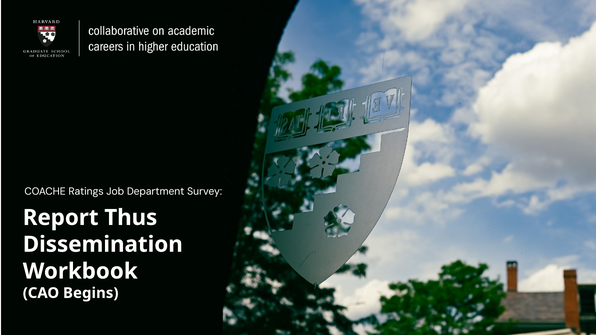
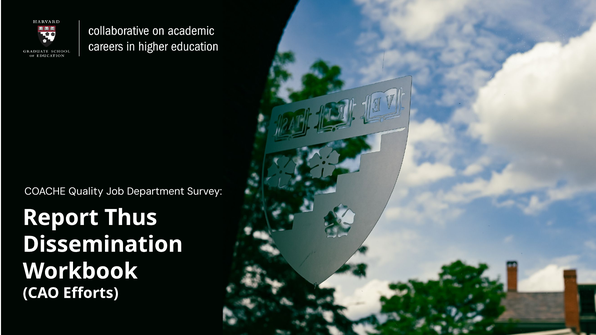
Ratings: Ratings -> Quality (86, 192)
Begins: Begins -> Efforts (91, 293)
